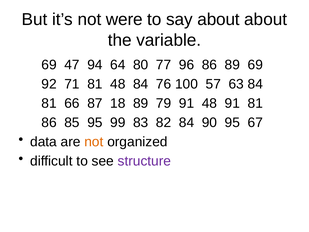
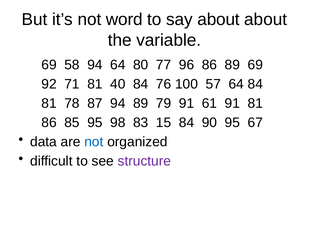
were: were -> word (124, 19)
47: 47 -> 58 (72, 65)
81 48: 48 -> 40 (118, 84)
57 63: 63 -> 64 (236, 84)
66: 66 -> 78 (72, 103)
87 18: 18 -> 94 (118, 103)
91 48: 48 -> 61 (209, 103)
99: 99 -> 98 (118, 123)
82: 82 -> 15 (164, 123)
not colour: orange -> blue (94, 142)
